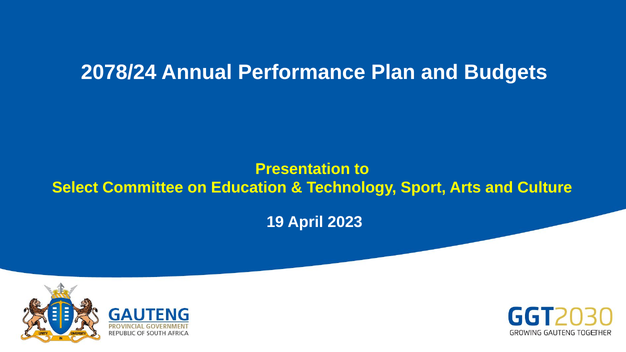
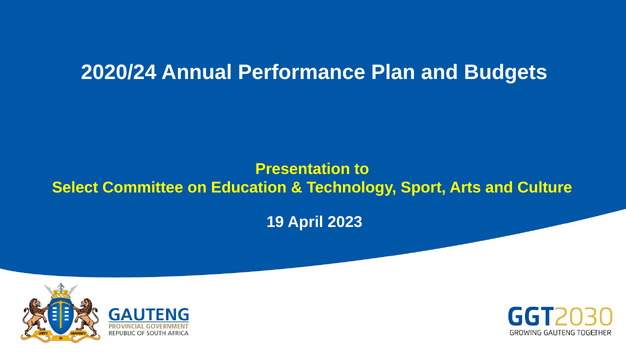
2078/24: 2078/24 -> 2020/24 (119, 72)
